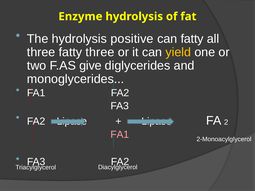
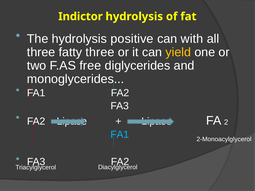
Enzyme: Enzyme -> Indictor (81, 16)
can fatty: fatty -> with (192, 39)
give: give -> free (90, 66)
FA1 colour: pink -> light blue (120, 135)
